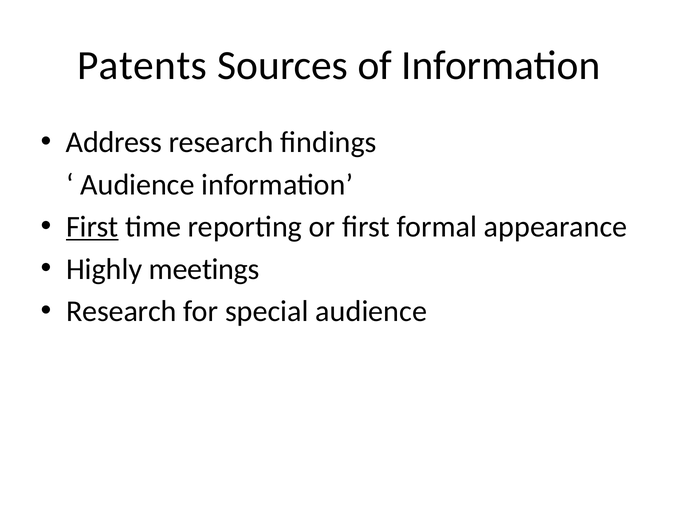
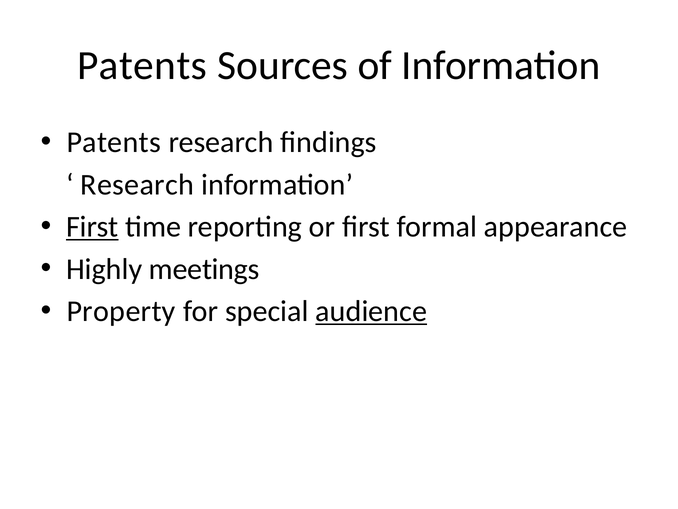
Address: Address -> Patents (114, 142)
Audience: Audience -> Research (137, 184)
Research: Research -> Property (121, 311)
audience underline: none -> present (371, 311)
